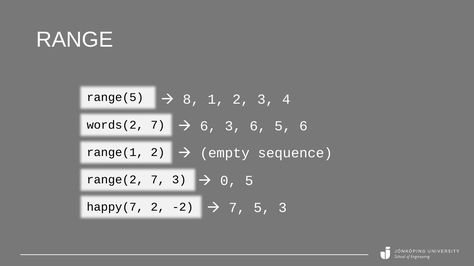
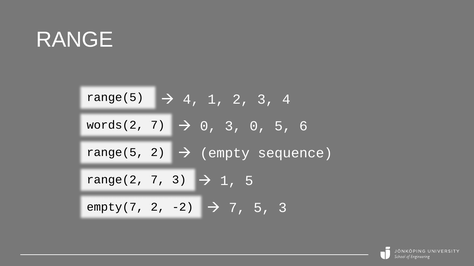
8: 8 -> 4 (191, 100)
6: 6 -> 0 (208, 126)
3 6: 6 -> 0 (258, 126)
range(1: range(1 -> range(5 (115, 153)
0: 0 -> 1 (228, 181)
happy(7: happy(7 -> empty(7 (115, 207)
